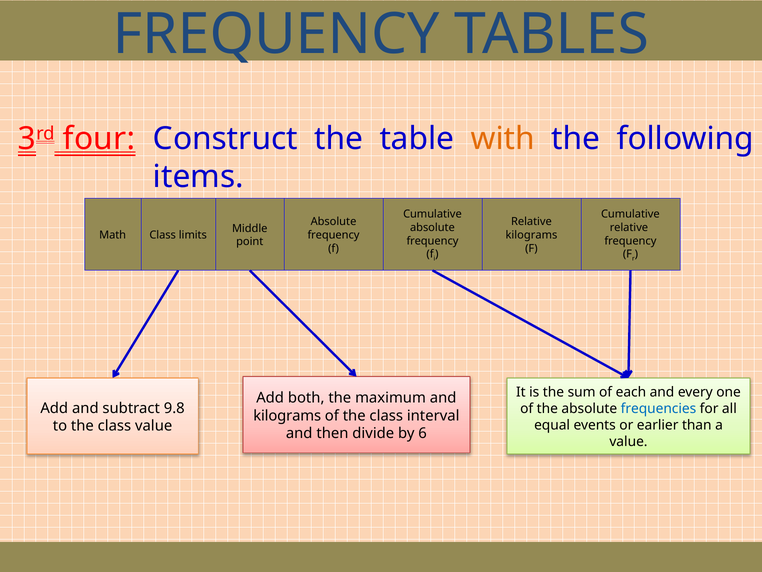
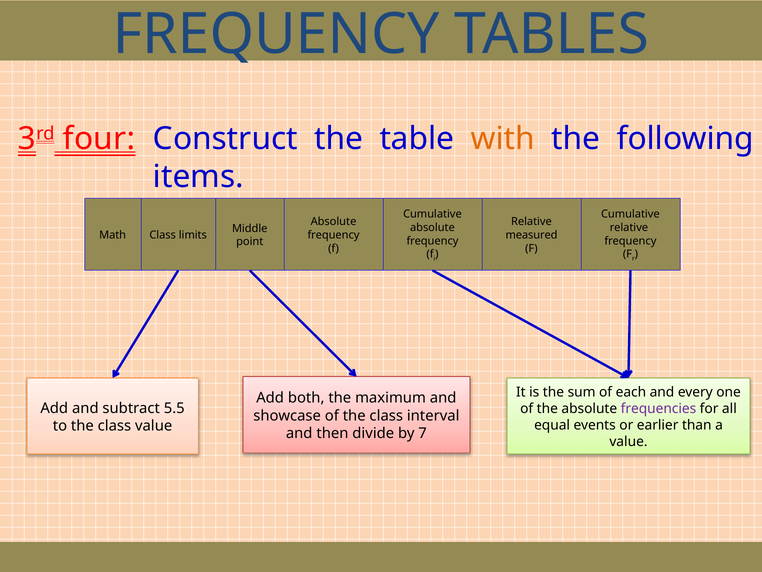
kilograms: kilograms -> measured (532, 235)
9.8: 9.8 -> 5.5 (174, 408)
frequencies colour: blue -> purple (658, 408)
kilograms: kilograms -> showcase (287, 415)
6: 6 -> 7 (423, 433)
